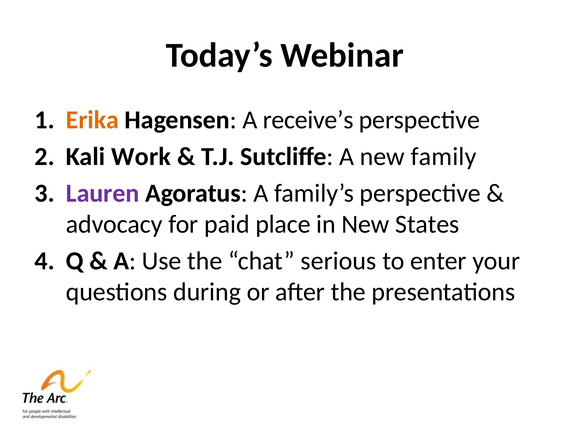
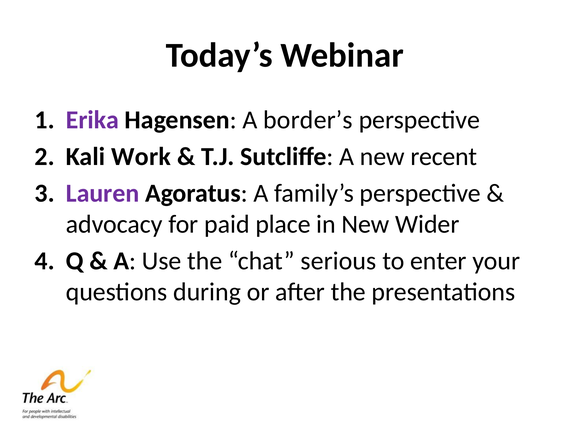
Erika colour: orange -> purple (92, 120)
receive’s: receive’s -> border’s (308, 120)
family: family -> recent (444, 156)
States: States -> Wider (427, 224)
